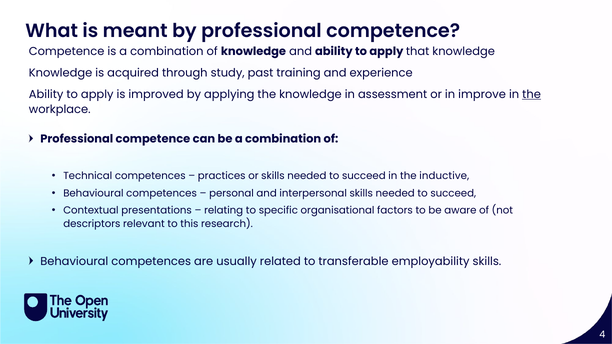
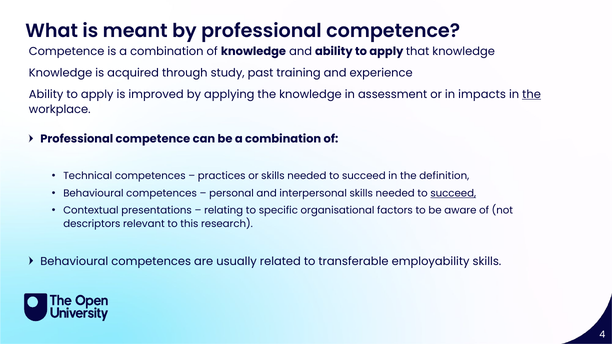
improve: improve -> impacts (482, 94)
inductive: inductive -> definition (444, 176)
succeed underline: none -> present (453, 193)
